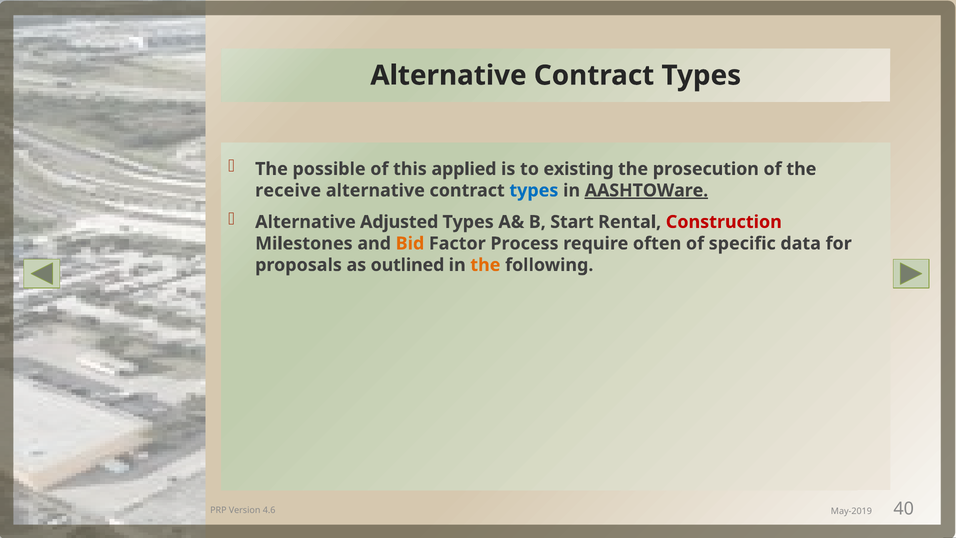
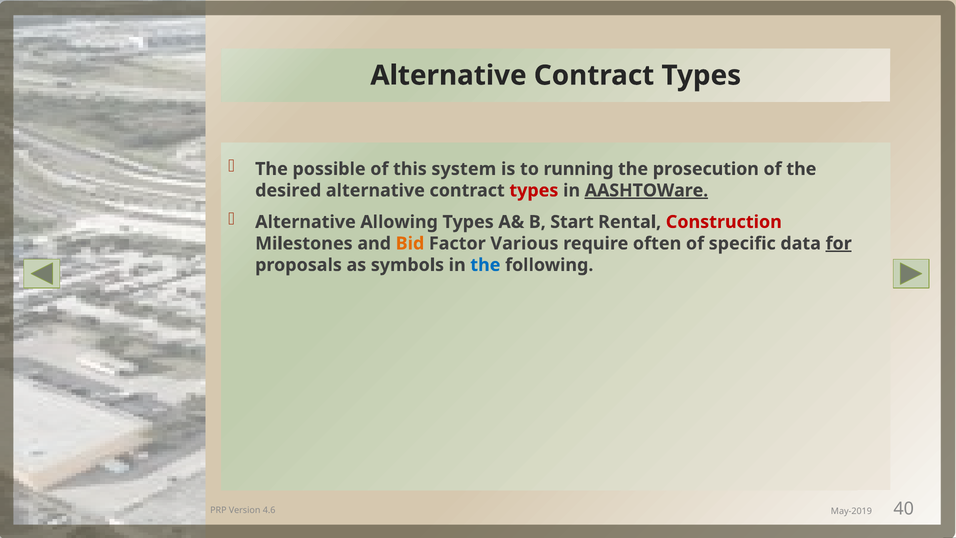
applied: applied -> system (464, 169)
existing: existing -> running (579, 169)
receive: receive -> desired (288, 190)
types colour: blue -> red (534, 190)
Adjusted: Adjusted -> Allowing (399, 222)
Process: Process -> Various (524, 243)
for underline: none -> present (839, 243)
outlined: outlined -> symbols (407, 265)
the colour: orange -> blue (485, 265)
